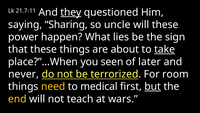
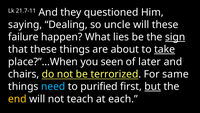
they underline: present -> none (71, 12)
Sharing: Sharing -> Dealing (66, 25)
power: power -> failure (23, 37)
sign underline: none -> present (175, 37)
never: never -> chairs (24, 74)
room: room -> same (175, 74)
need colour: yellow -> light blue (53, 86)
medical: medical -> purified (99, 86)
wars: wars -> each (123, 99)
